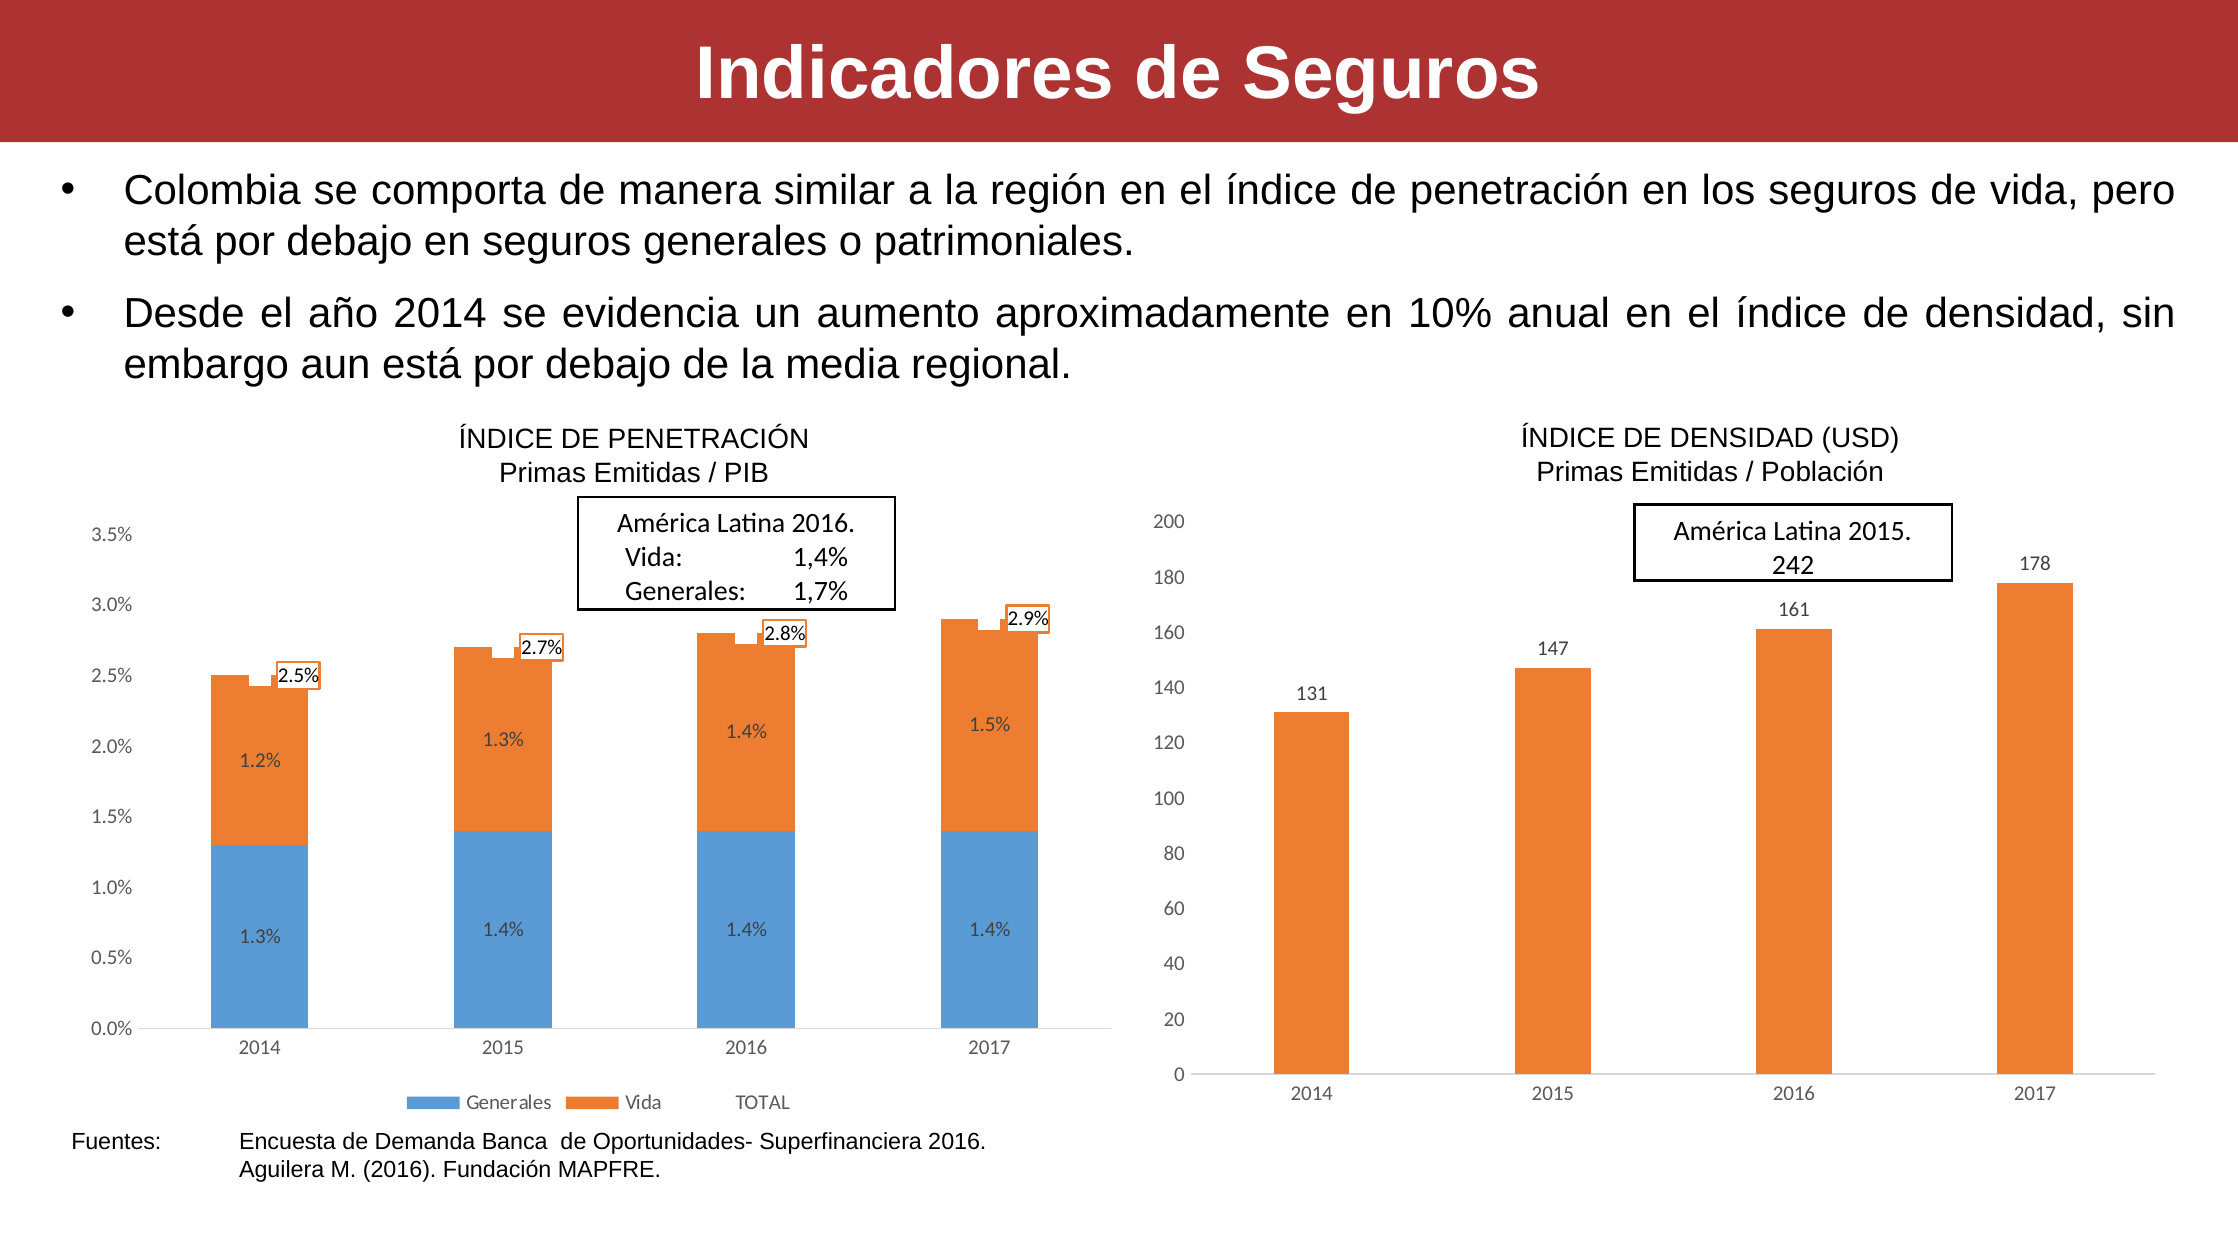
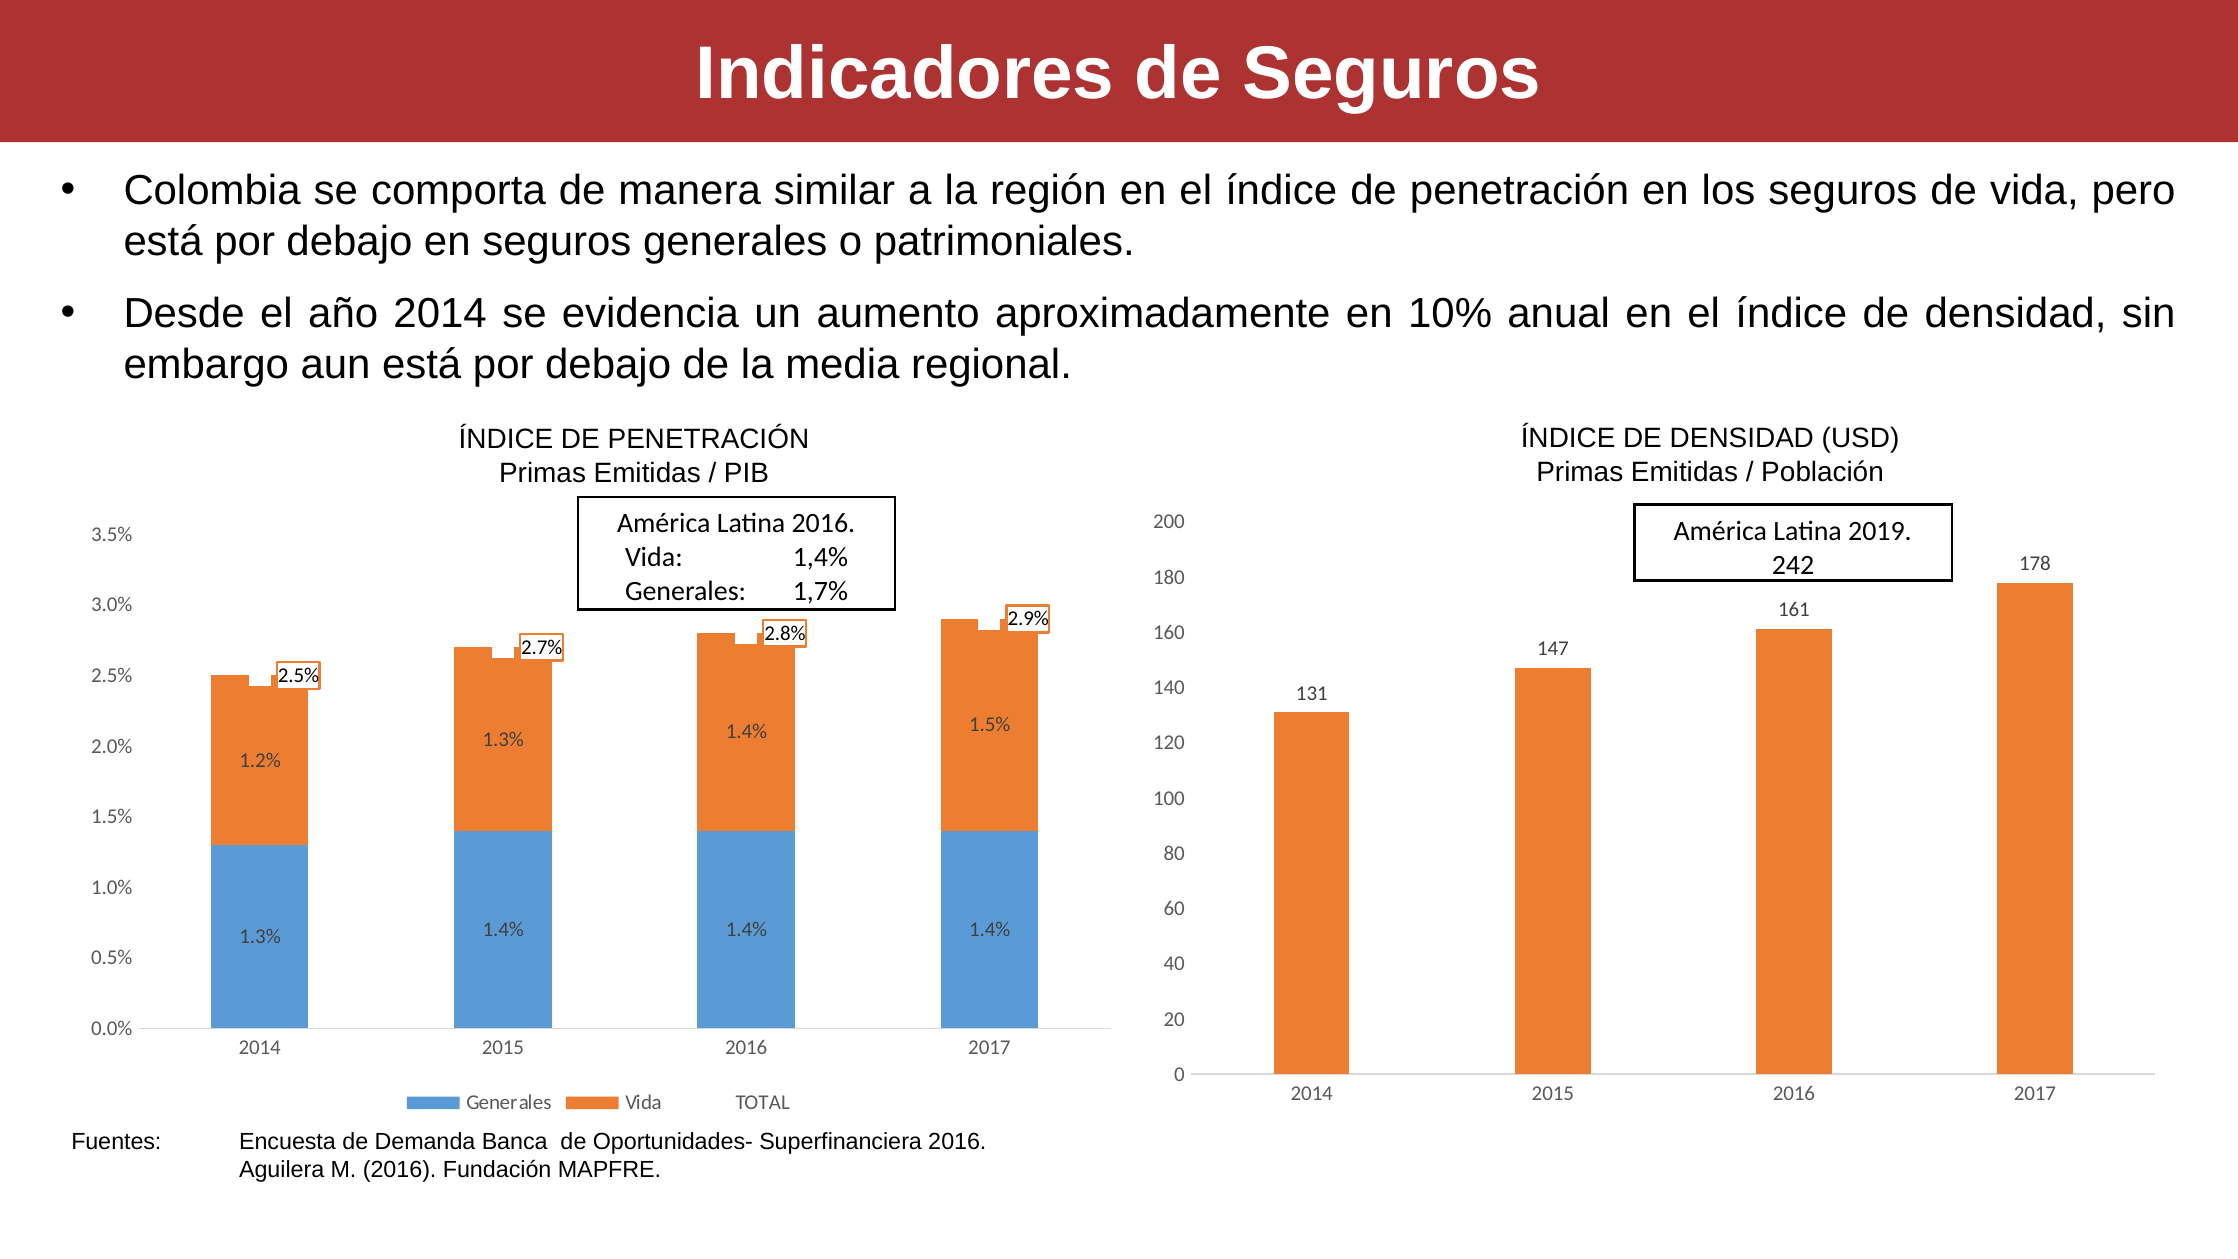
Latina 2015: 2015 -> 2019 (1880, 532)
